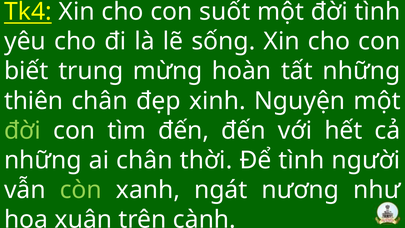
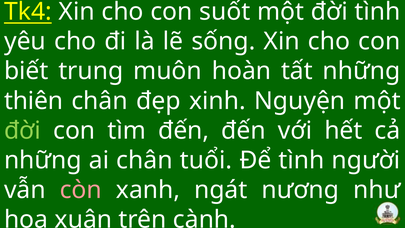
mừng: mừng -> muôn (168, 71)
thời: thời -> tuổi (206, 160)
còn colour: light green -> pink (81, 190)
